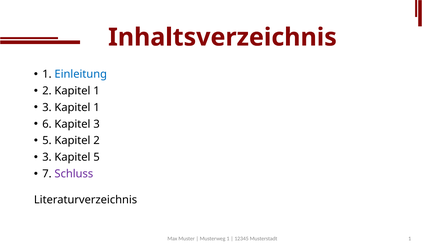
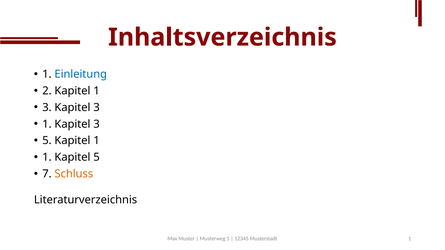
3 Kapitel 1: 1 -> 3 (97, 108)
6: 6 -> 1 (47, 124)
5 Kapitel 2: 2 -> 1 (97, 141)
3: 3 -> 1 (47, 157)
Schluss colour: purple -> orange (74, 174)
